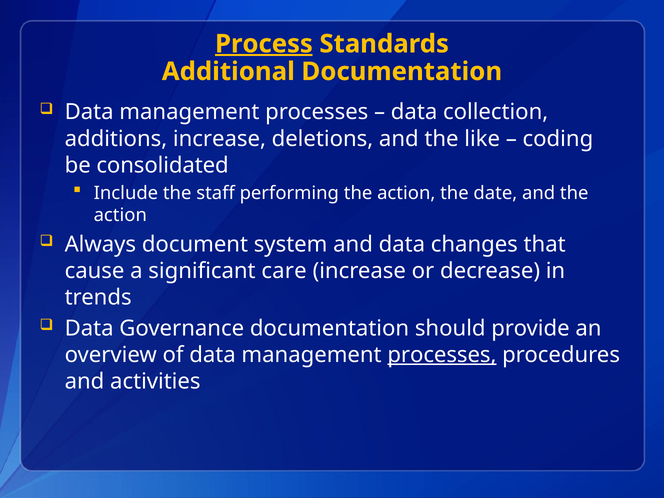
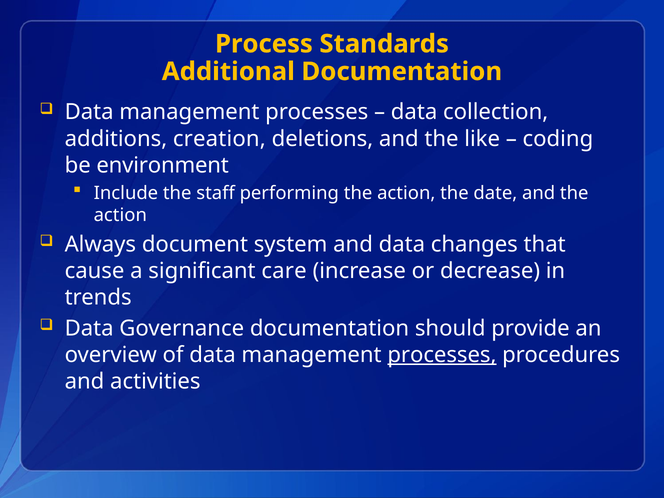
Process underline: present -> none (264, 44)
additions increase: increase -> creation (219, 139)
consolidated: consolidated -> environment (163, 165)
